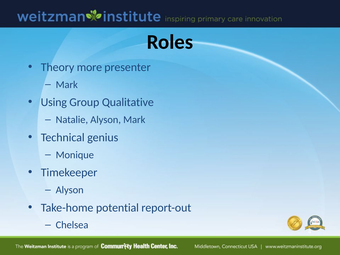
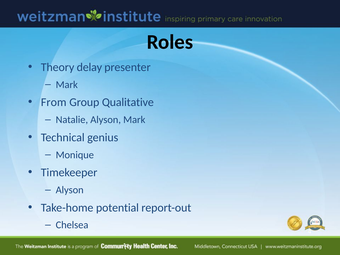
more: more -> delay (89, 67)
Using: Using -> From (54, 102)
